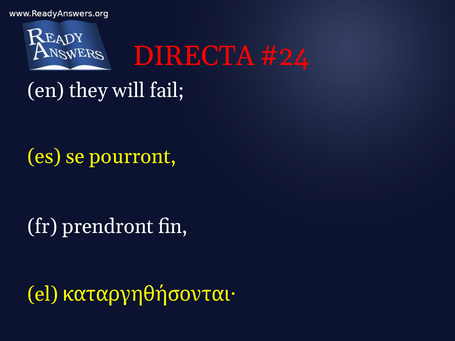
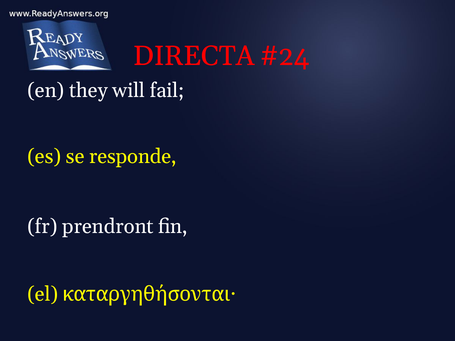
pourront: pourront -> responde (133, 157)
